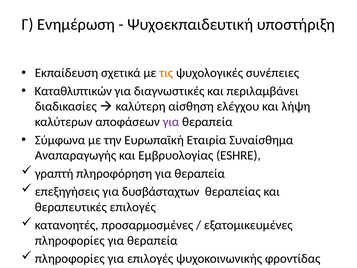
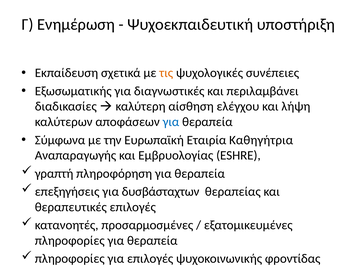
Καταθλιπτικών: Καταθλιπτικών -> Εξωσωματικής (73, 91)
για colour: purple -> blue (171, 122)
Συναίσθημα: Συναίσθημα -> Καθηγήτρια (261, 140)
